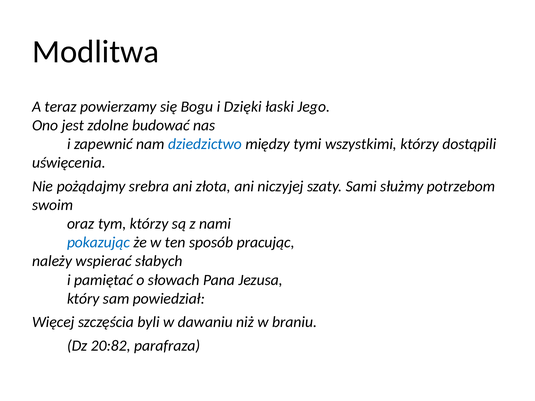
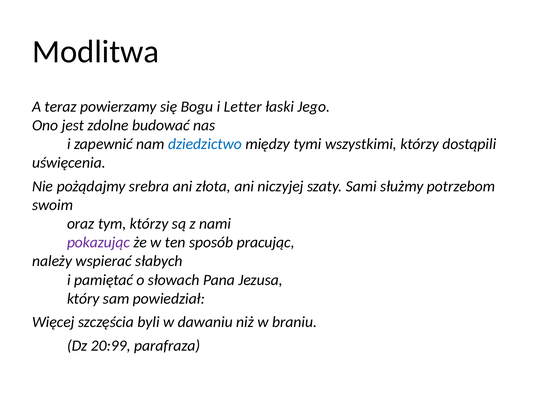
Dzięki: Dzięki -> Letter (243, 107)
pokazując colour: blue -> purple (99, 243)
20:82: 20:82 -> 20:99 (111, 346)
